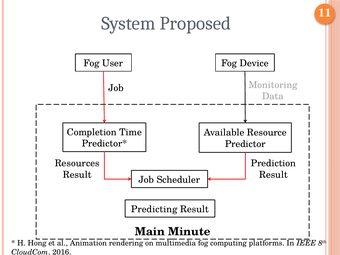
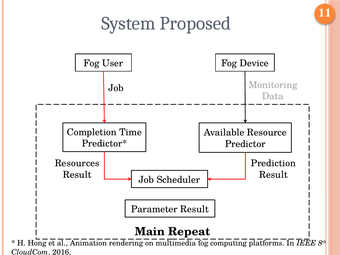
Predicting: Predicting -> Parameter (154, 209)
Minute: Minute -> Repeat (189, 232)
